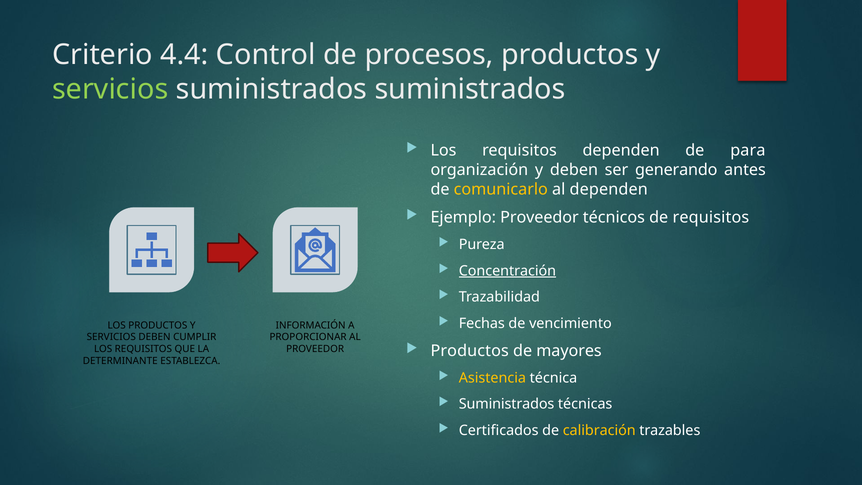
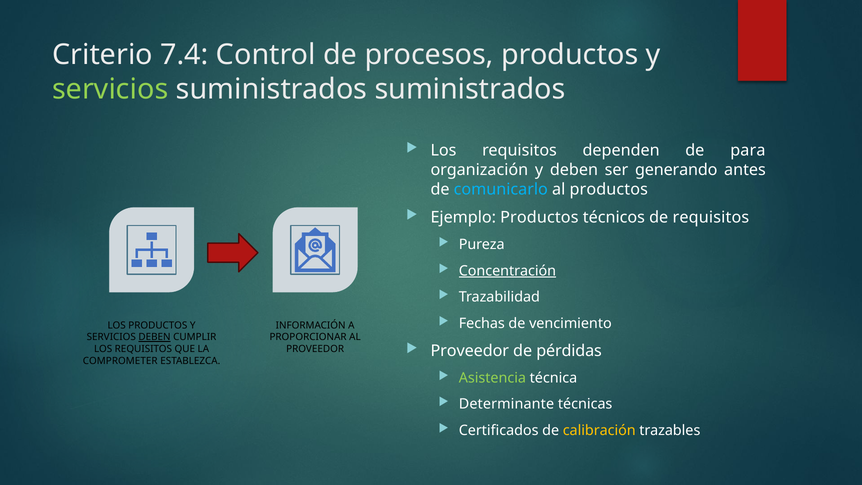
4.4: 4.4 -> 7.4 (184, 55)
comunicarlo colour: yellow -> light blue (501, 189)
al dependen: dependen -> productos (609, 189)
Ejemplo Proveedor: Proveedor -> Productos (539, 218)
DEBEN underline: none -> present (155, 337)
Productos: Productos -> Proveedor (470, 351)
mayores: mayores -> pérdidas (569, 351)
DETERMINANTE: DETERMINANTE -> COMPROMETER (120, 361)
Asistencia colour: yellow -> light green (492, 378)
Suministrados: Suministrados -> Determinante (506, 404)
